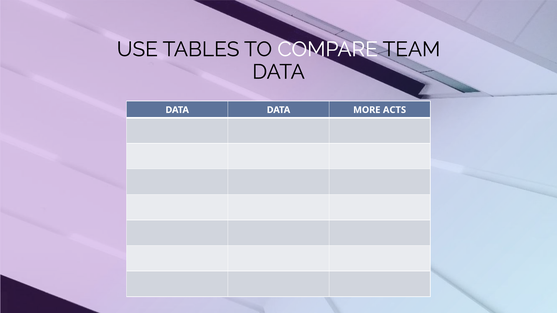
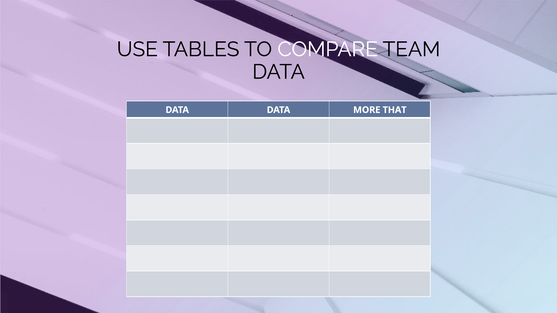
ACTS: ACTS -> THAT (395, 110)
